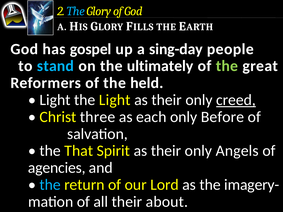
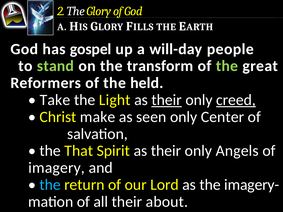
The colour: light blue -> white (76, 11)
sing-day: sing-day -> will-day (176, 49)
stand colour: light blue -> light green (55, 66)
ultimately: ultimately -> transform (160, 66)
Light: Light -> Take (55, 100)
their underline: none -> present (167, 100)
three: three -> make (98, 117)
each: each -> seen (151, 117)
Before: Before -> Center (222, 117)
agencies: agencies -> imagery (57, 168)
